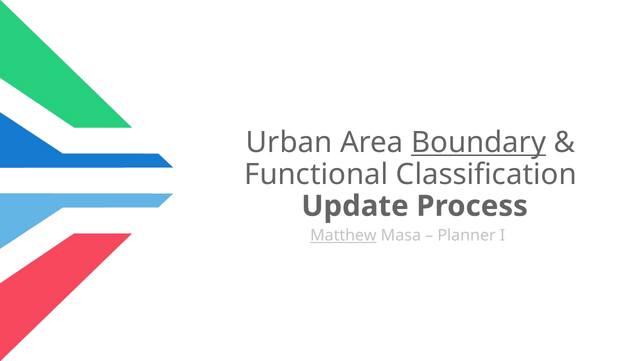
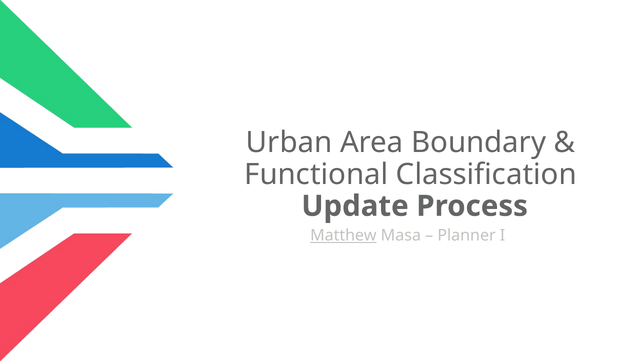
Boundary underline: present -> none (479, 143)
